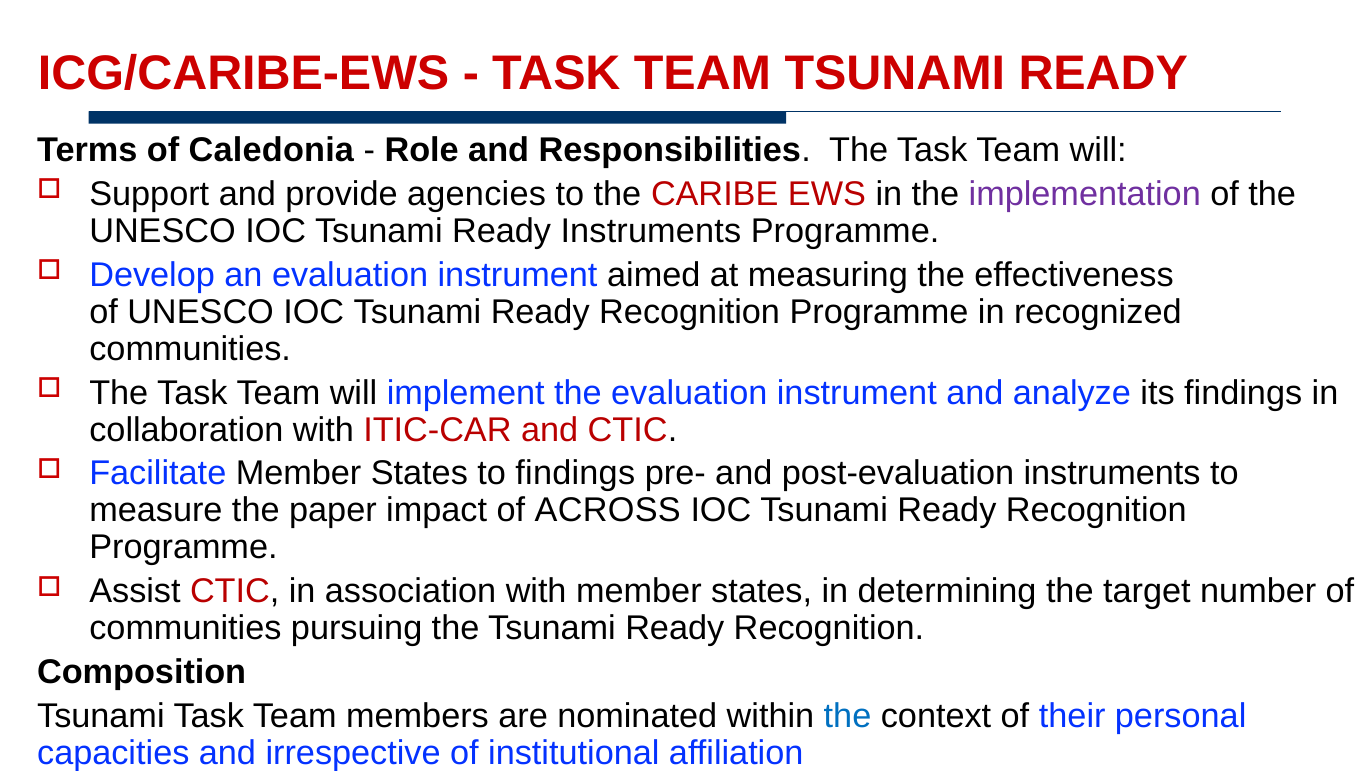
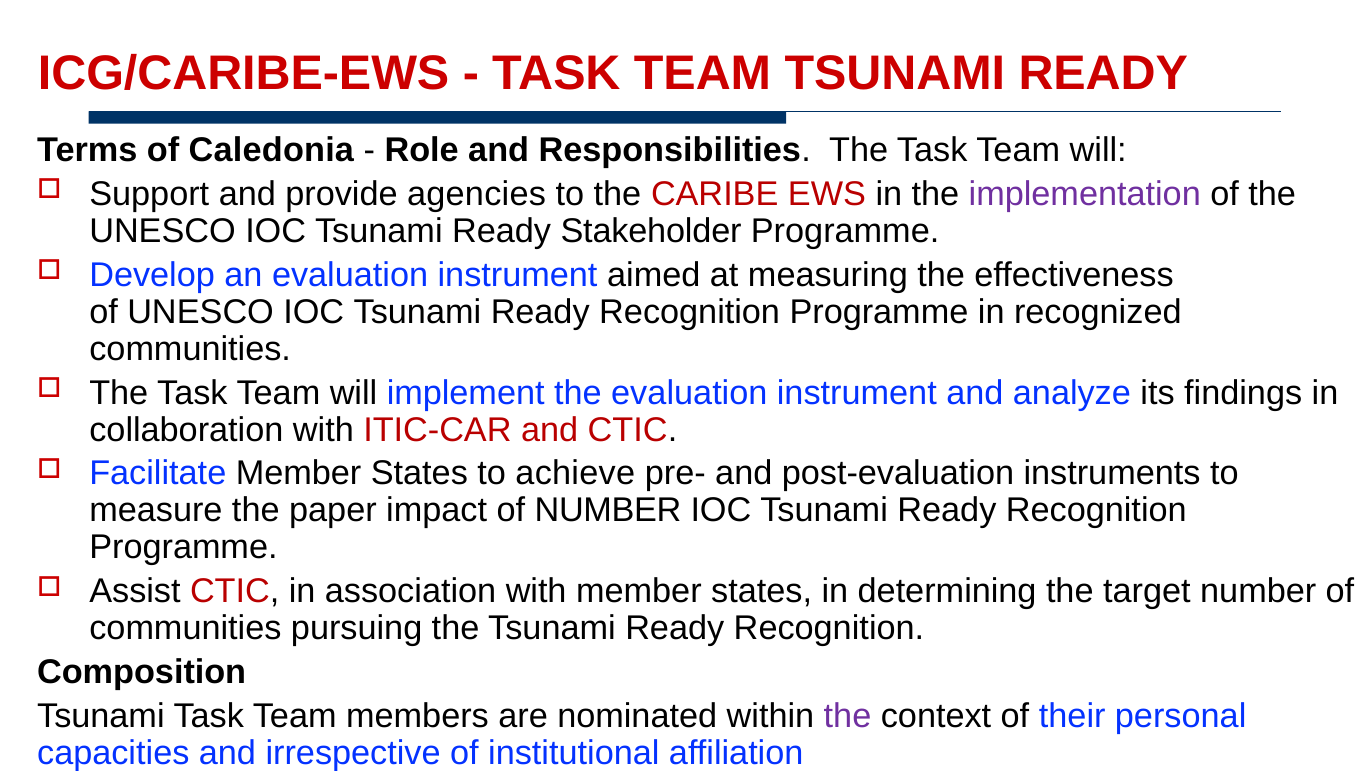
Ready Instruments: Instruments -> Stakeholder (651, 231)
to findings: findings -> achieve (575, 473)
of ACROSS: ACROSS -> NUMBER (608, 510)
the colour: blue -> purple (848, 716)
